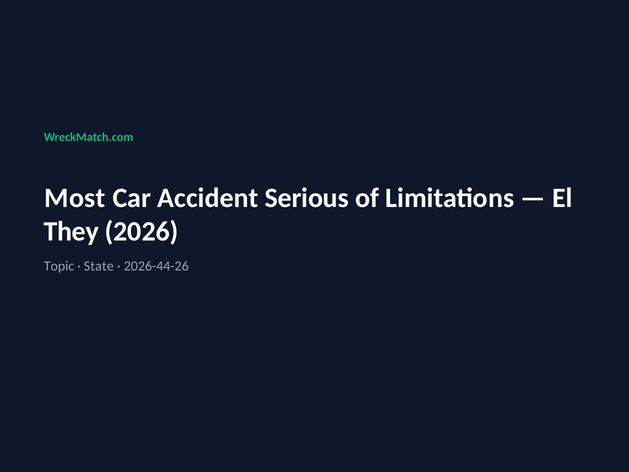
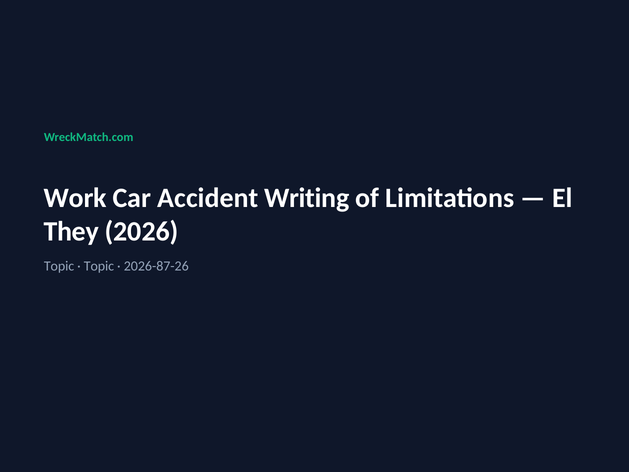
Most: Most -> Work (75, 198)
Serious: Serious -> Writing (307, 198)
State: State -> Topic (99, 266)
2026-44-26: 2026-44-26 -> 2026-87-26 (156, 266)
